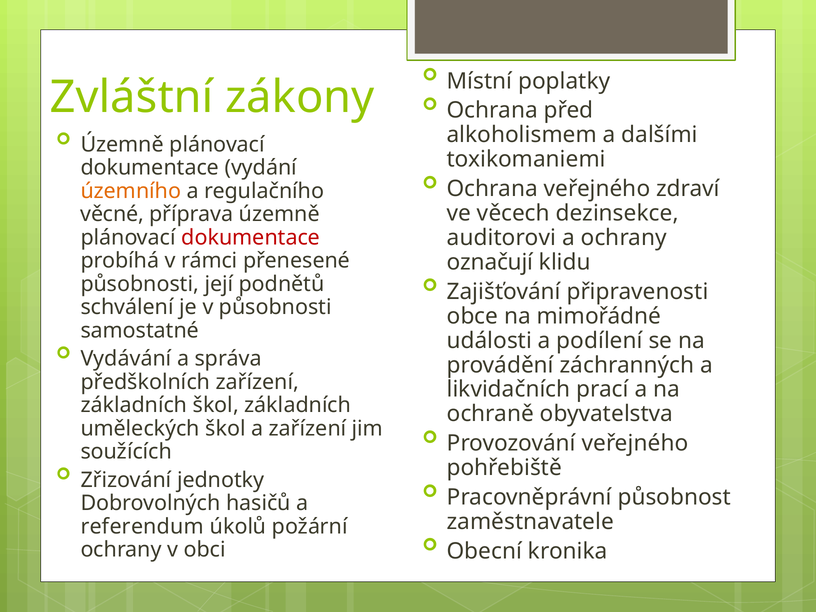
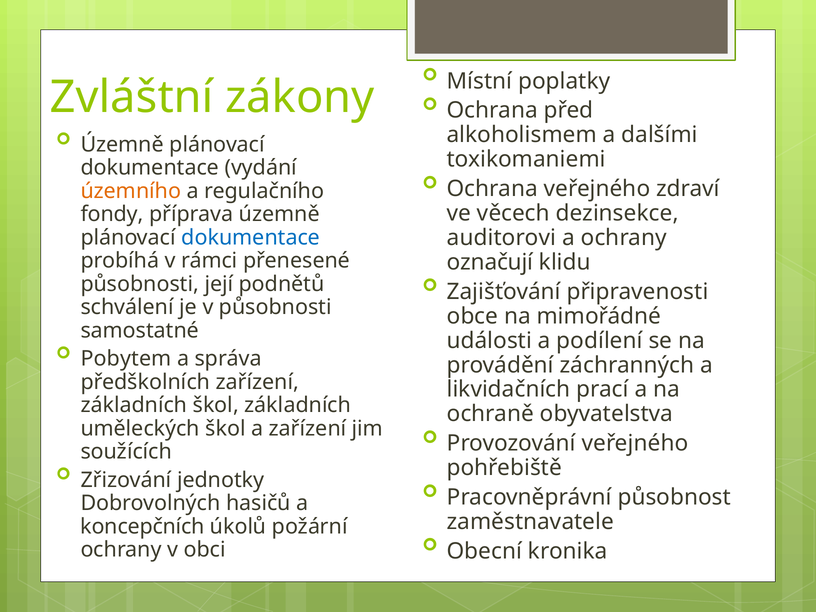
věcné: věcné -> fondy (112, 214)
dokumentace colour: red -> blue (251, 238)
Vydávání: Vydávání -> Pobytem (126, 359)
referendum: referendum -> koncepčních (142, 526)
